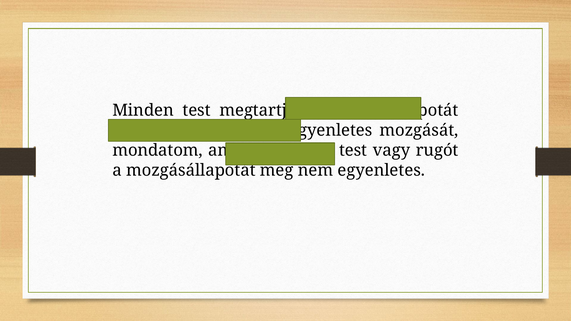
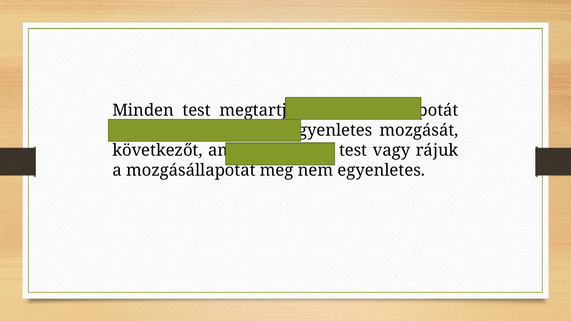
mondatom: mondatom -> következőt (158, 151)
rugót: rugót -> rájuk (437, 151)
